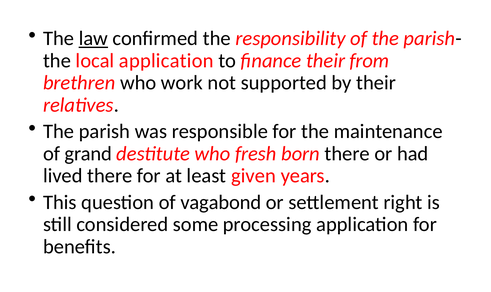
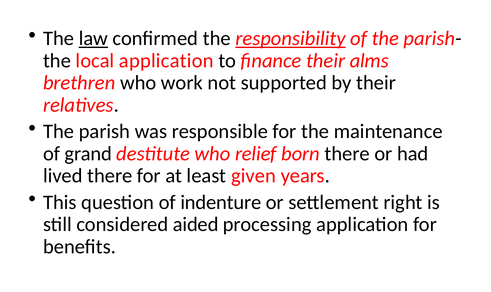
responsibility underline: none -> present (291, 38)
from: from -> alms (369, 61)
fresh: fresh -> relief (256, 154)
vagabond: vagabond -> indenture (221, 203)
some: some -> aided (196, 225)
